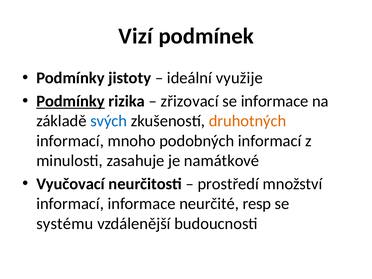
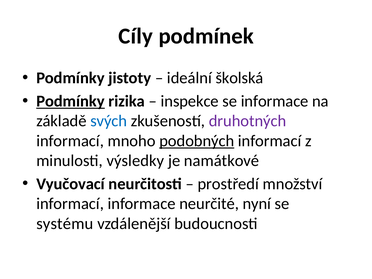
Vizí: Vizí -> Cíly (136, 36)
využije: využije -> školská (239, 78)
zřizovací: zřizovací -> inspekce (190, 101)
druhotných colour: orange -> purple (248, 121)
podobných underline: none -> present (197, 141)
zasahuje: zasahuje -> výsledky (135, 161)
resp: resp -> nyní (257, 204)
